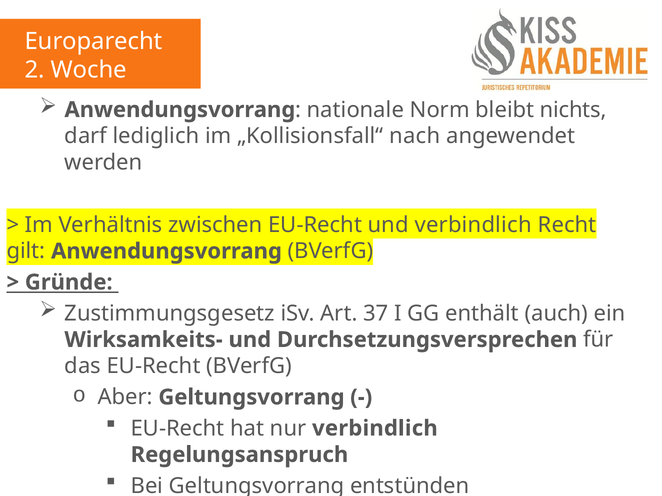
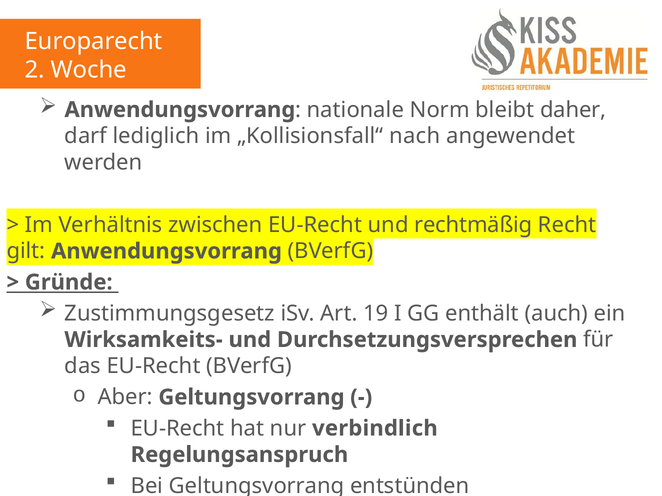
nichts: nichts -> daher (573, 110)
und verbindlich: verbindlich -> rechtmäßig (473, 225)
37: 37 -> 19 (376, 314)
